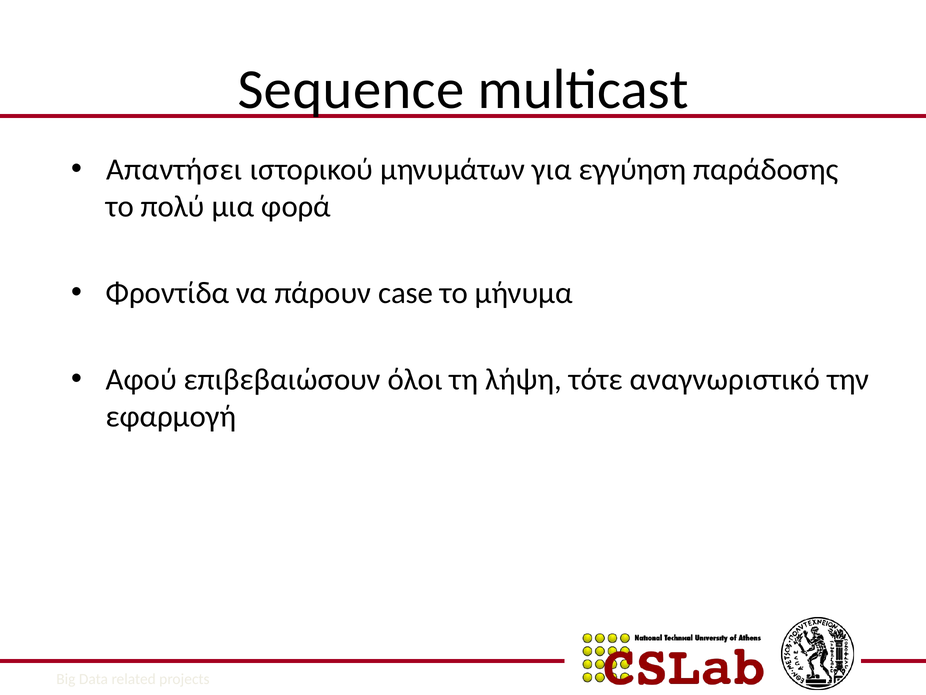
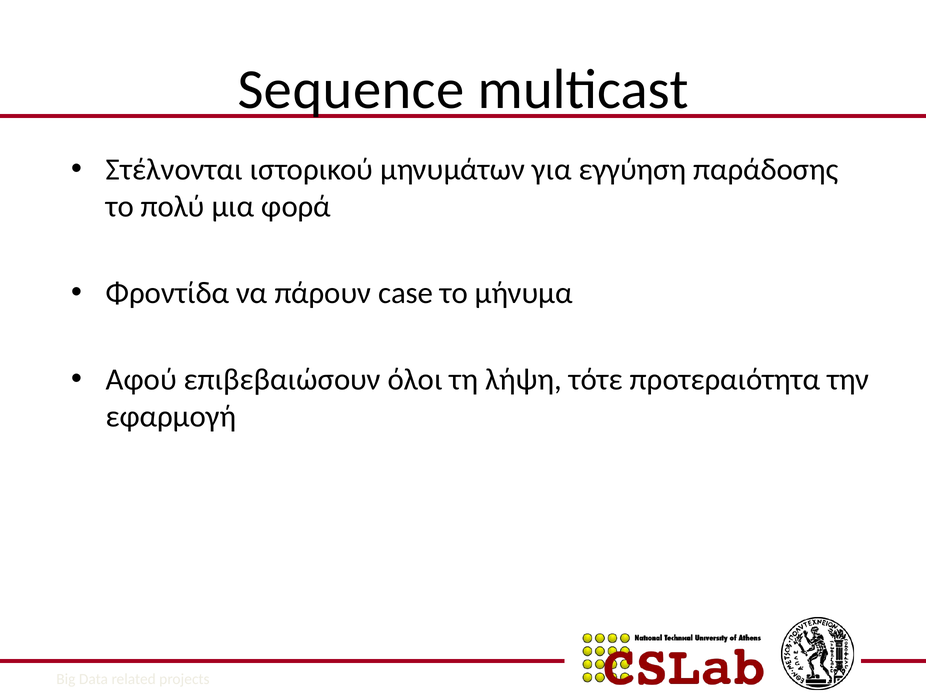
Απαντήσει: Απαντήσει -> Στέλνονται (174, 169)
αναγνωριστικό: αναγνωριστικό -> προτεραιότητα (725, 379)
